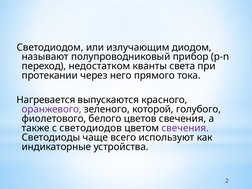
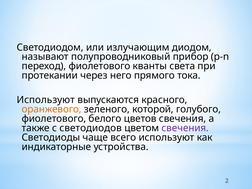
переход недостатком: недостатком -> фиолетового (99, 66)
Нагревается: Нагревается -> Используют (46, 100)
оранжевого colour: purple -> orange (52, 109)
